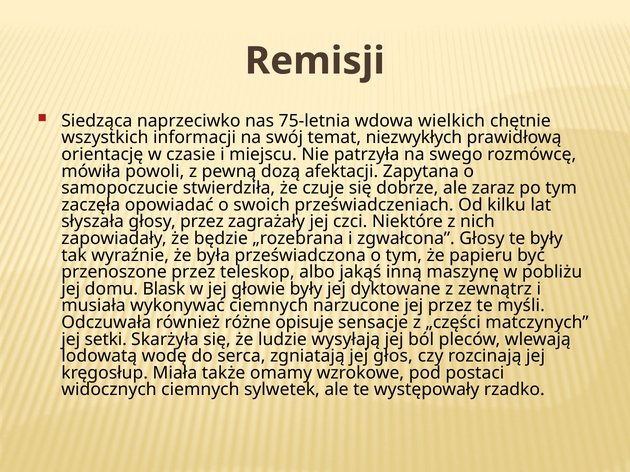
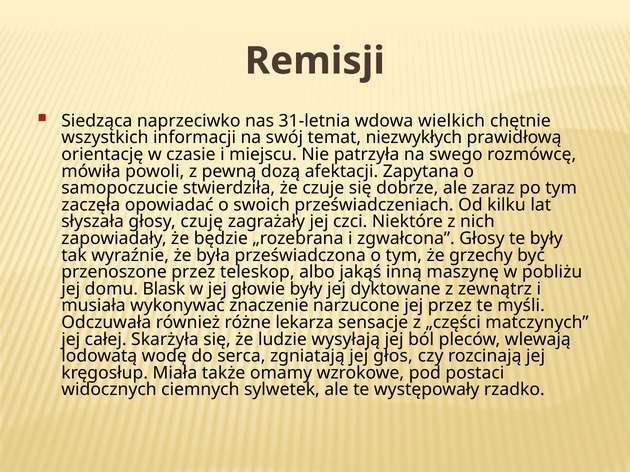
75-letnia: 75-letnia -> 31-letnia (314, 121)
głosy przez: przez -> czuję (202, 222)
papieru: papieru -> grzechy (481, 256)
wykonywać ciemnych: ciemnych -> znaczenie (269, 306)
opisuje: opisuje -> lekarza (305, 323)
setki: setki -> całej (106, 340)
